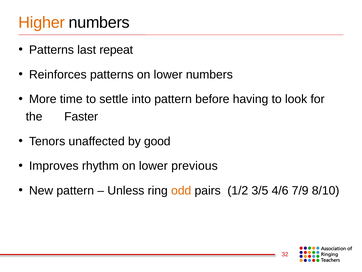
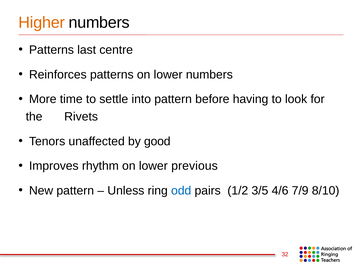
repeat: repeat -> centre (116, 50)
Faster: Faster -> Rivets (81, 116)
odd colour: orange -> blue (181, 190)
